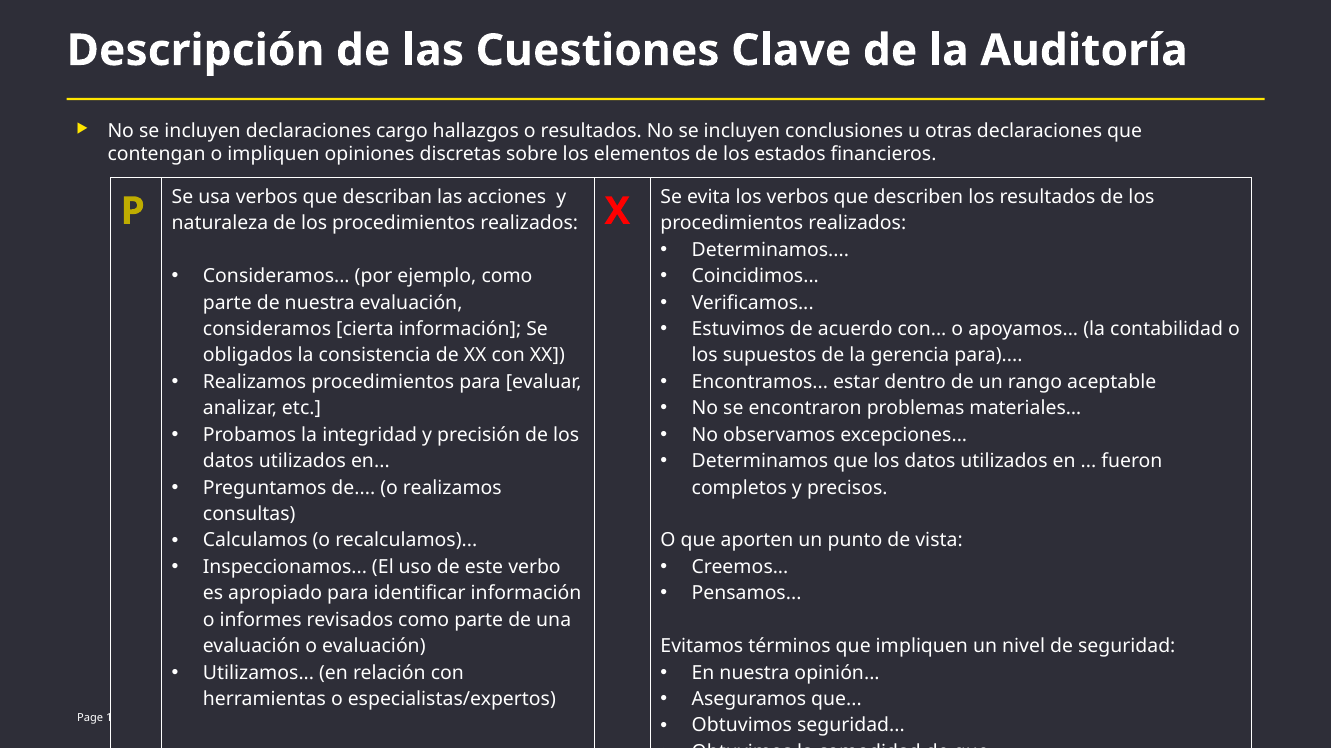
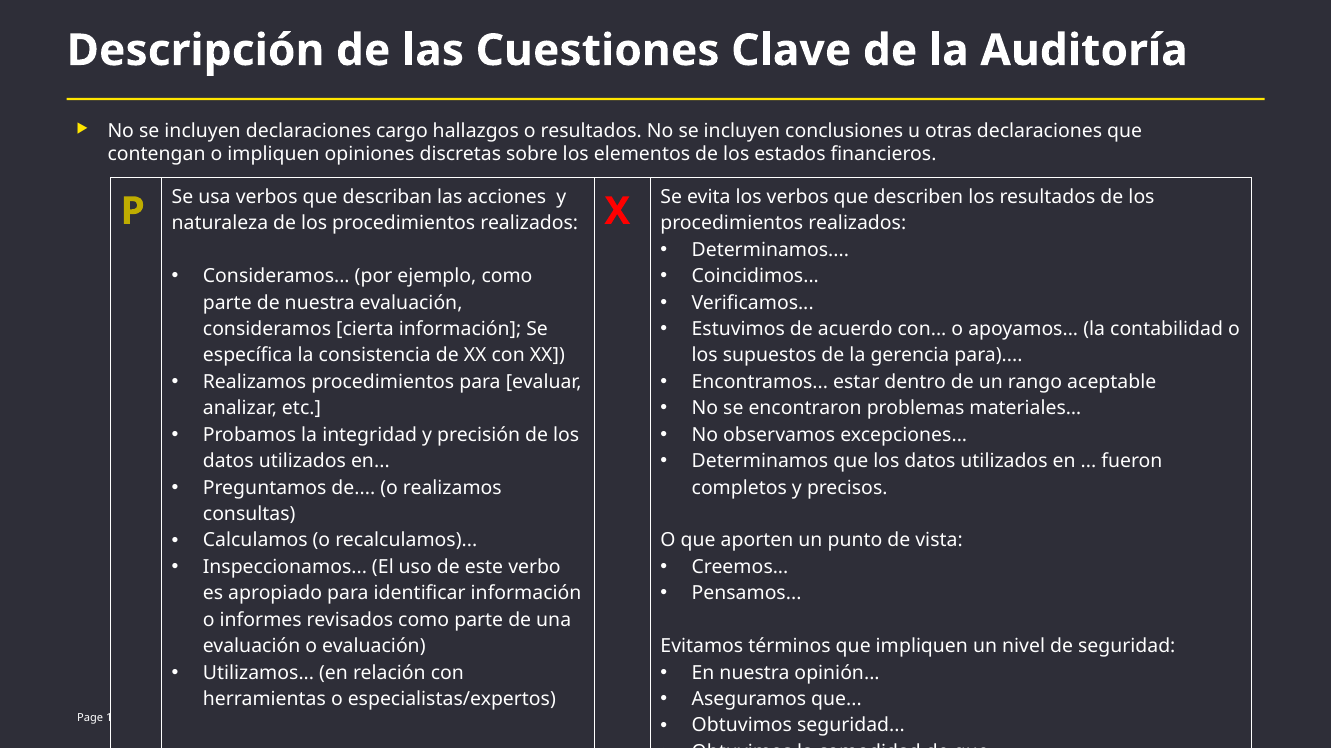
obligados: obligados -> específica (248, 356)
